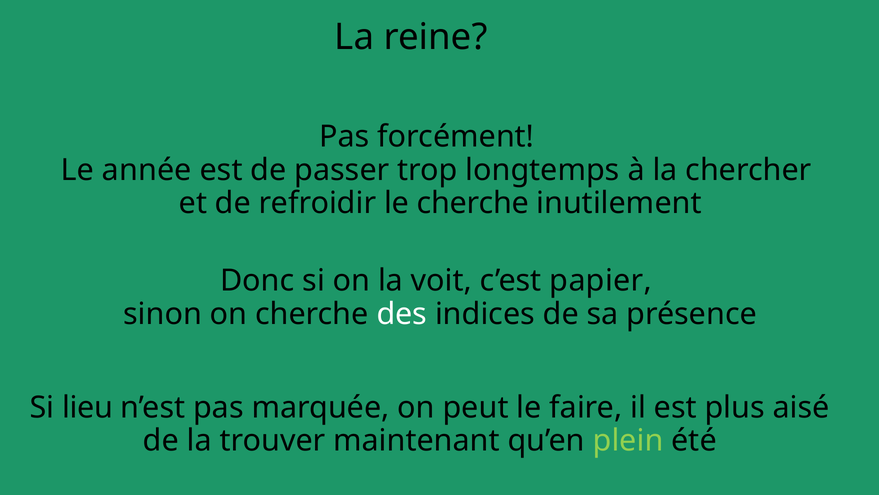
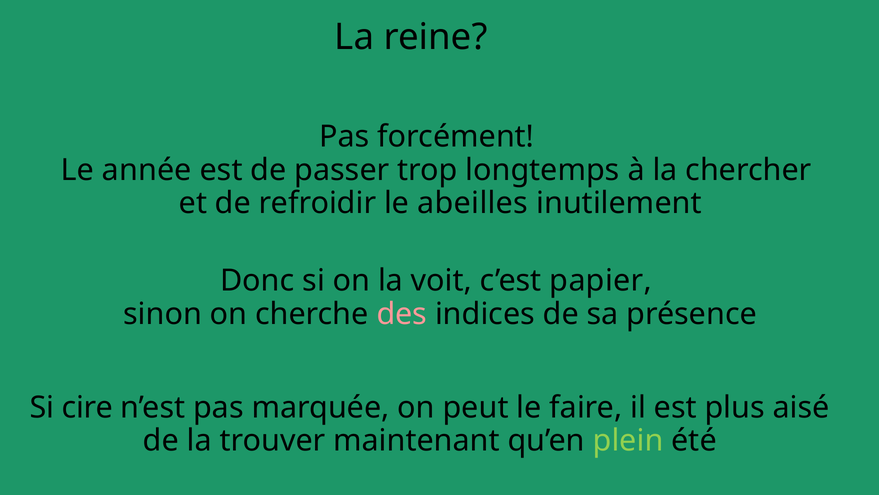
le cherche: cherche -> abeilles (473, 203)
des colour: white -> pink (402, 314)
lieu: lieu -> cire (87, 407)
